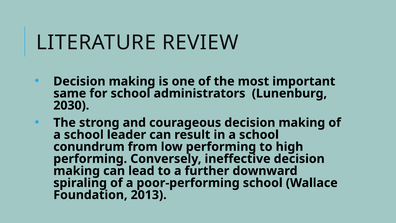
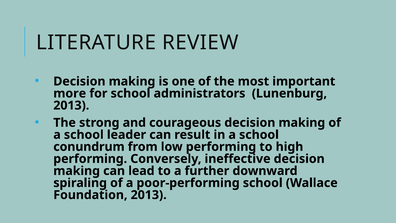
same: same -> more (70, 93)
2030: 2030 -> 2013 (71, 105)
